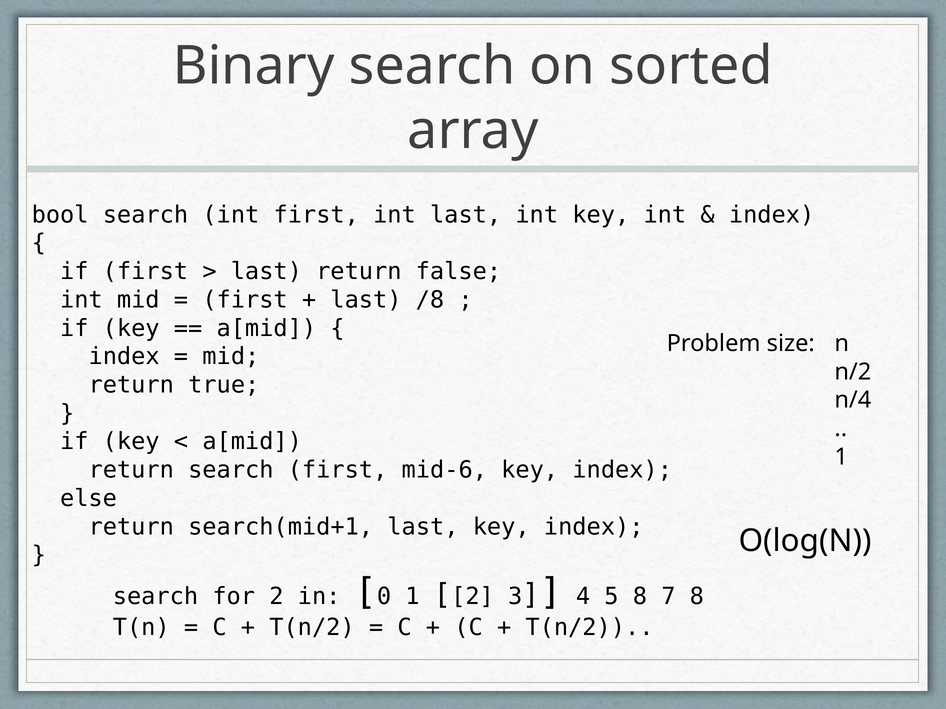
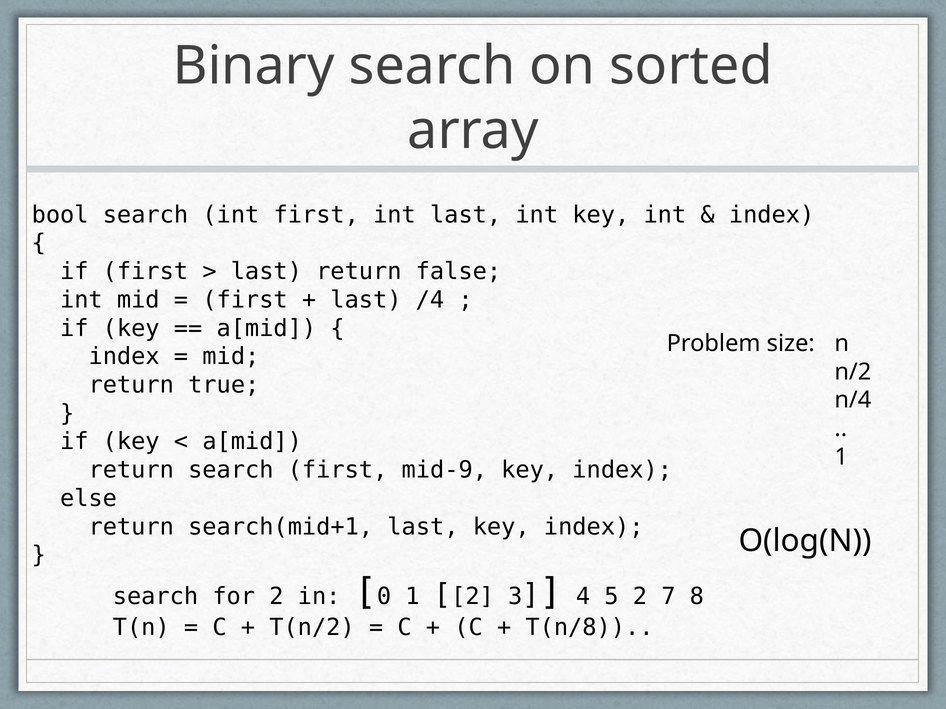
/8: /8 -> /4 (430, 300)
mid-6: mid-6 -> mid-9 (444, 470)
5 8: 8 -> 2 (640, 597)
T(n/2: T(n/2 -> T(n/8 (589, 628)
